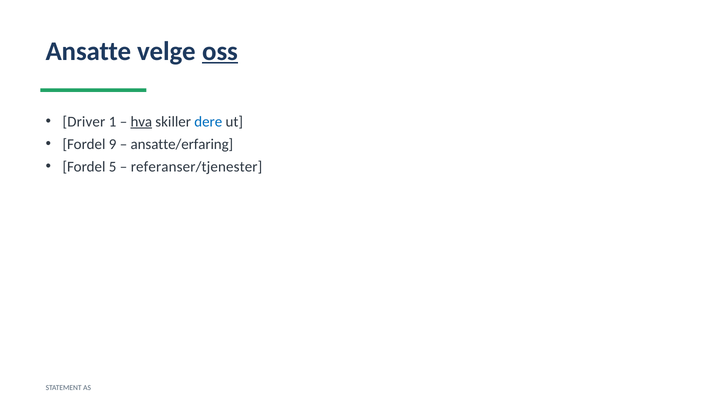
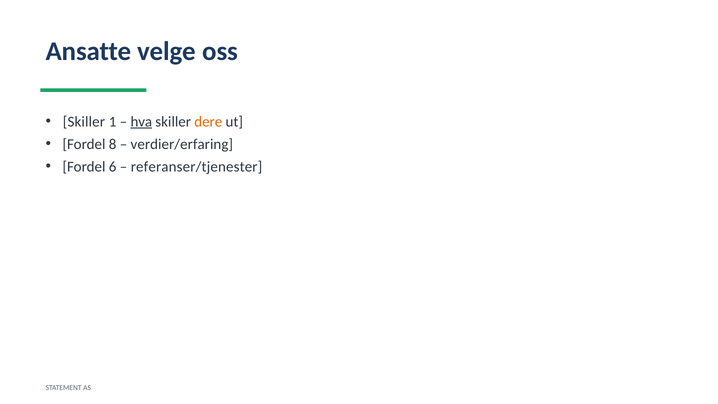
oss underline: present -> none (220, 51)
Driver: Driver -> Skiller (84, 122)
dere colour: blue -> orange (208, 122)
9: 9 -> 8 (113, 144)
ansatte/erfaring: ansatte/erfaring -> verdier/erfaring (182, 144)
5: 5 -> 6 (113, 167)
